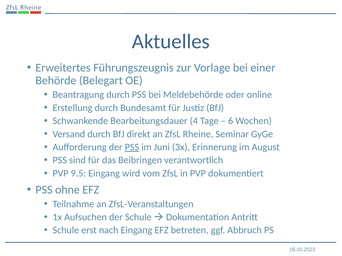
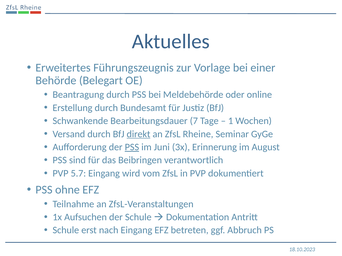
4: 4 -> 7 (194, 121)
6: 6 -> 1 (231, 121)
direkt underline: none -> present (139, 134)
9.5: 9.5 -> 5.7 (78, 174)
